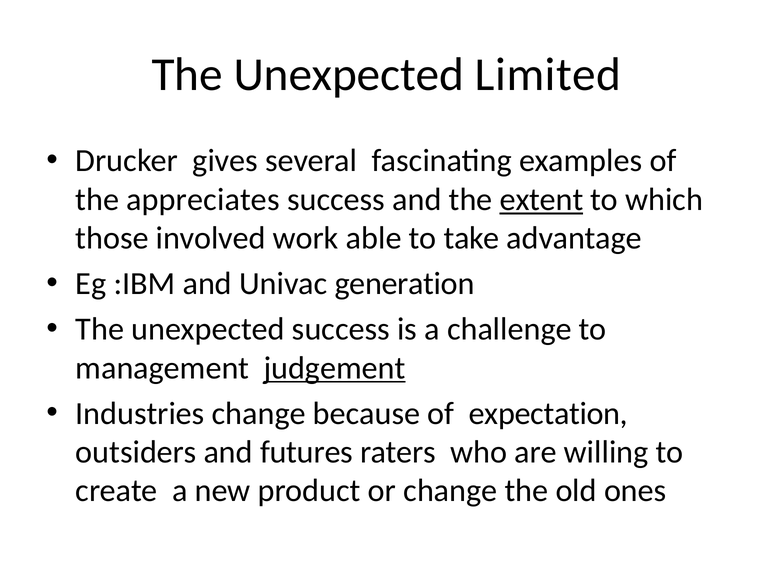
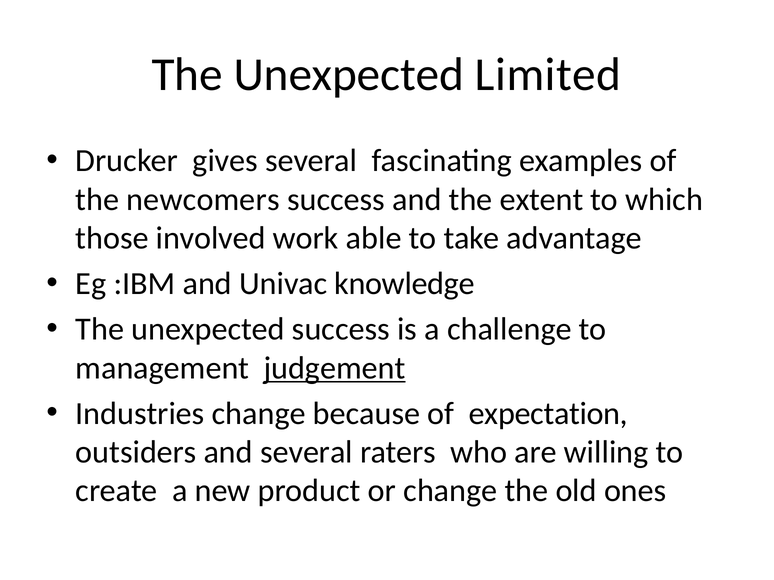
appreciates: appreciates -> newcomers (203, 200)
extent underline: present -> none (542, 200)
generation: generation -> knowledge (405, 284)
and futures: futures -> several (306, 452)
